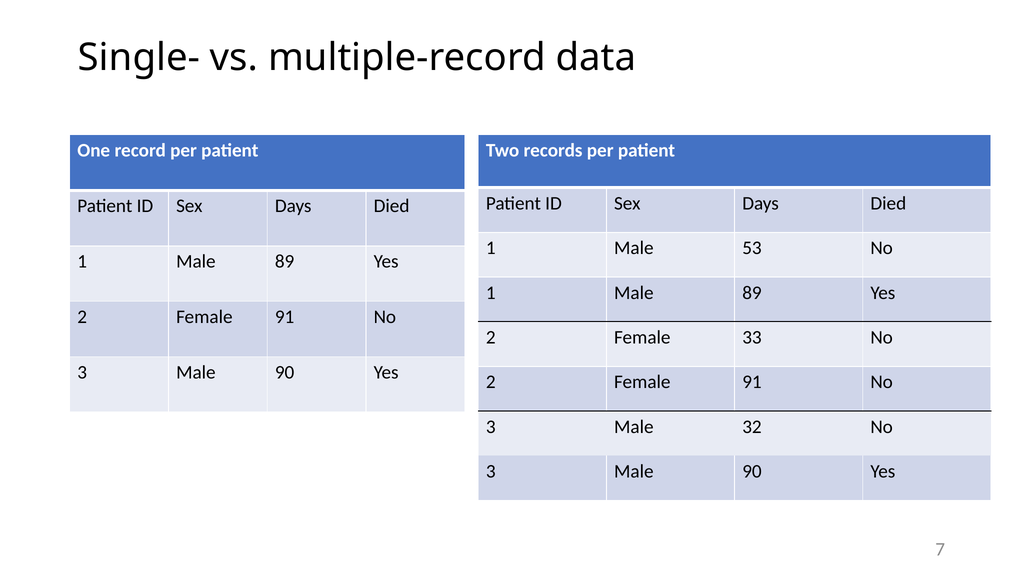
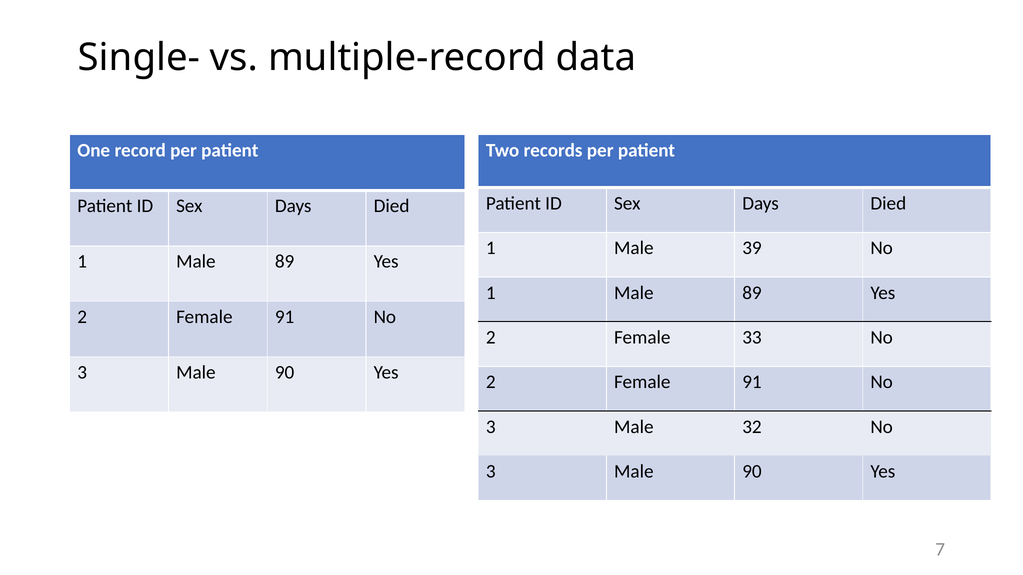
53: 53 -> 39 (752, 248)
